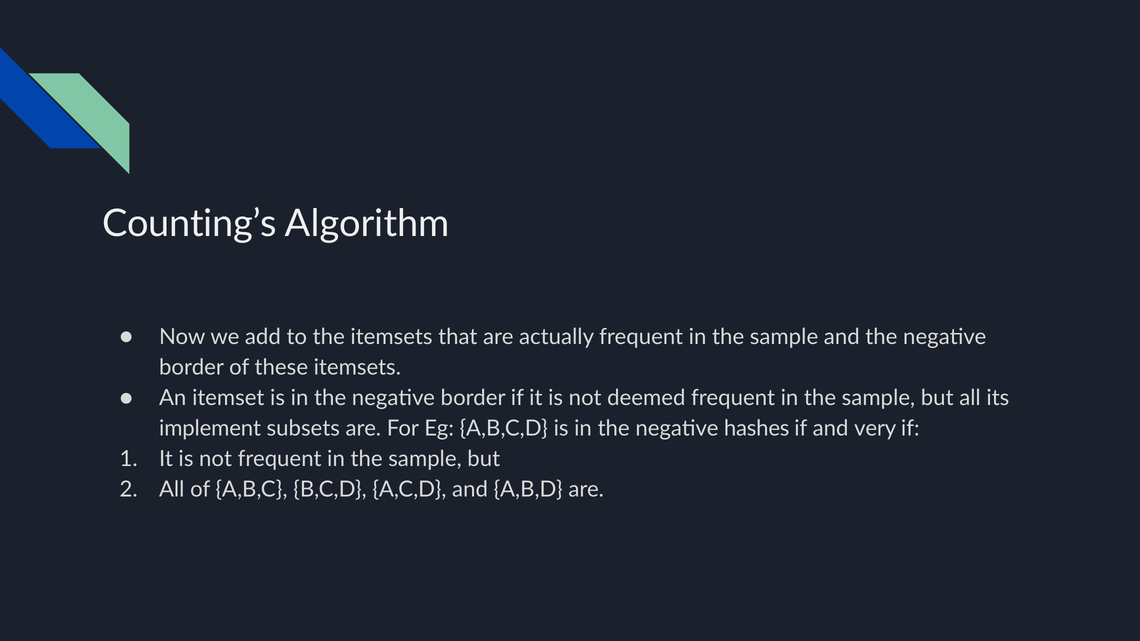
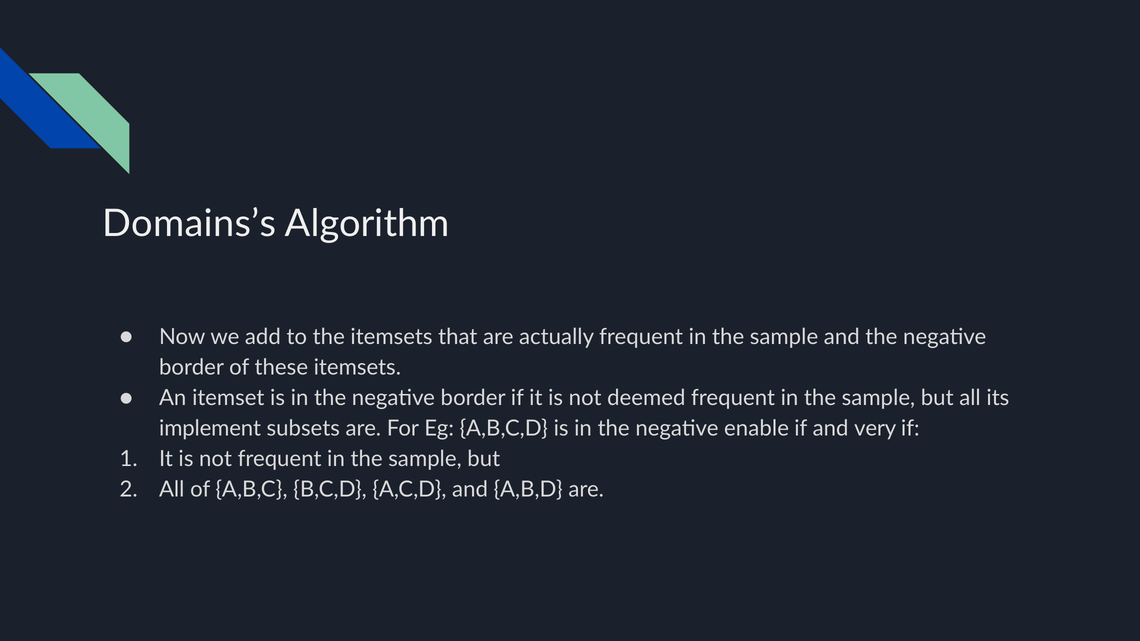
Counting’s: Counting’s -> Domains’s (189, 224)
hashes: hashes -> enable (757, 429)
